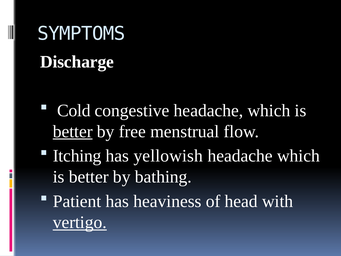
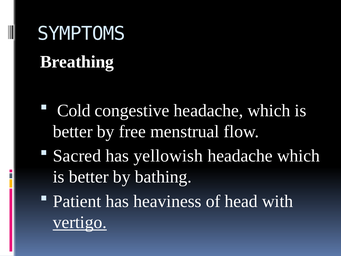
Discharge: Discharge -> Breathing (77, 62)
better underline: present -> none (73, 131)
Itching: Itching -> Sacred (77, 156)
